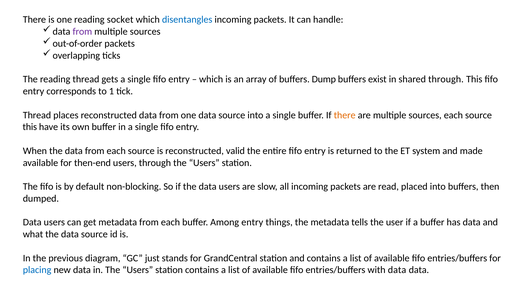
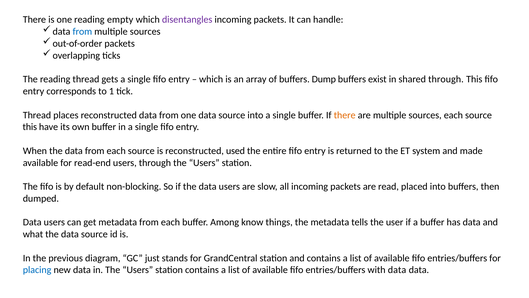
socket: socket -> empty (120, 20)
disentangles colour: blue -> purple (187, 20)
from colour: purple -> blue (82, 32)
valid: valid -> used (235, 151)
then-end: then-end -> read-end (92, 163)
Among entry: entry -> know (252, 222)
